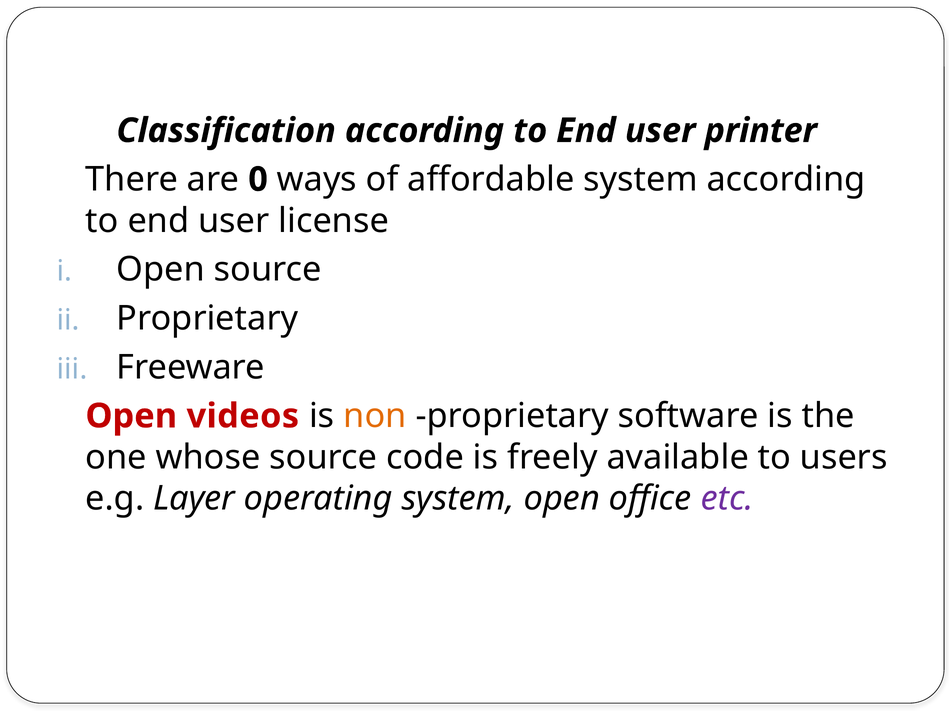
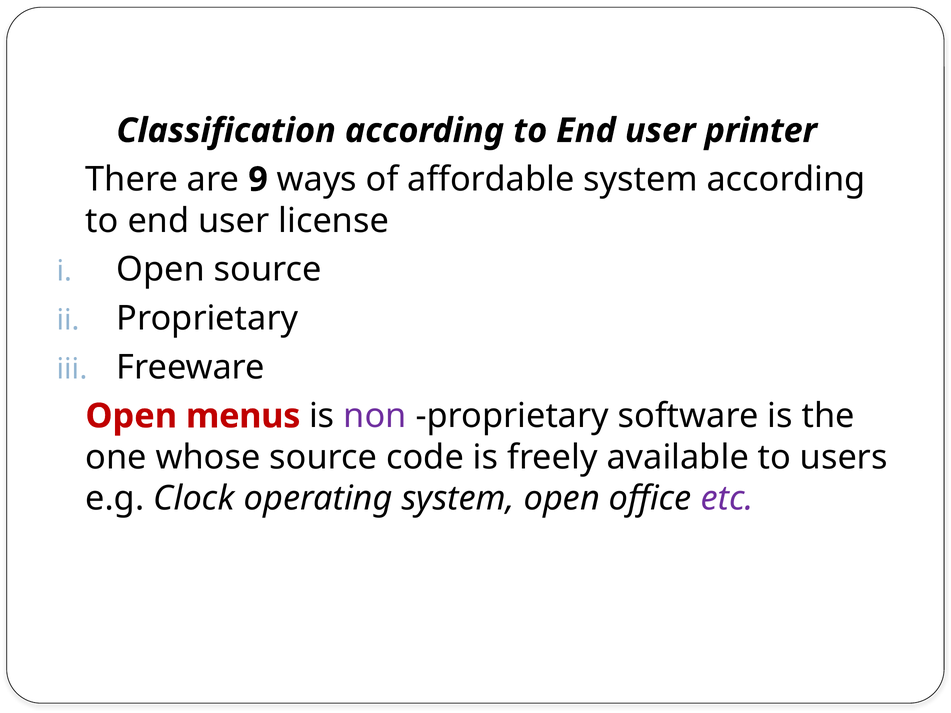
0: 0 -> 9 (258, 180)
videos: videos -> menus (243, 416)
non colour: orange -> purple (375, 416)
Layer: Layer -> Clock (194, 499)
